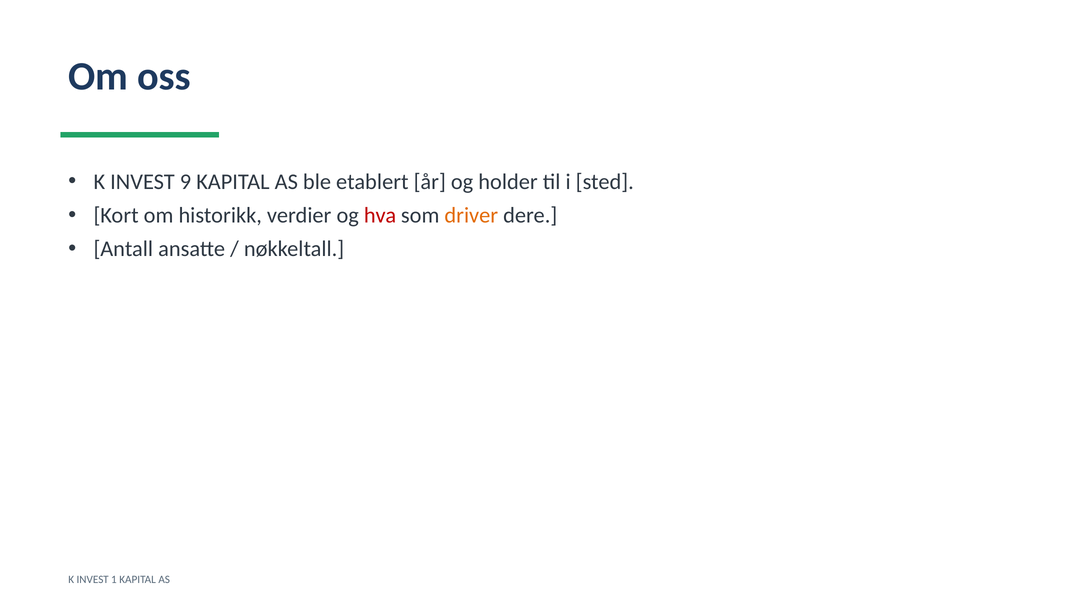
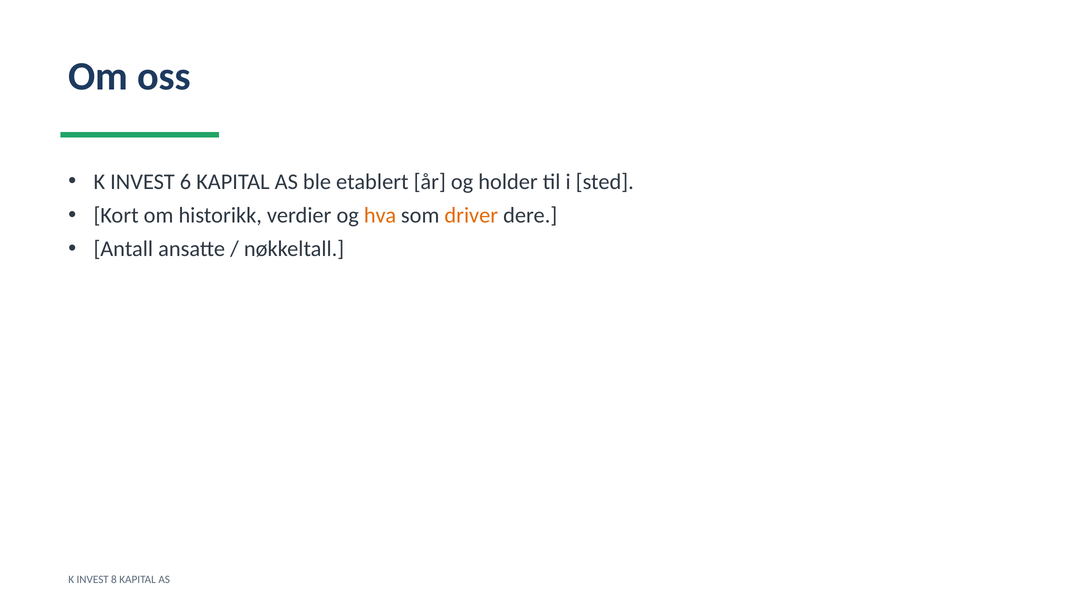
9: 9 -> 6 (185, 182)
hva colour: red -> orange (380, 215)
1: 1 -> 8 (114, 580)
